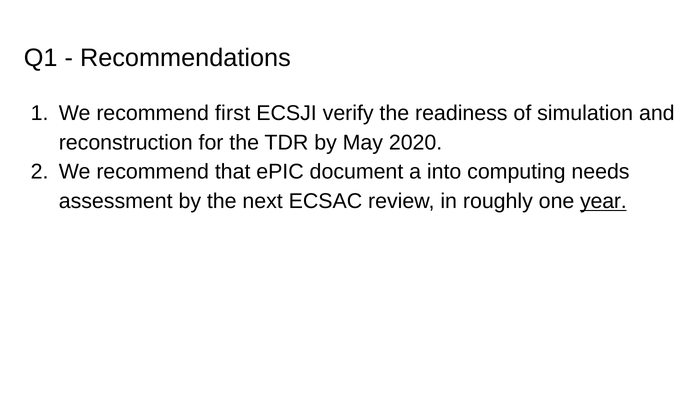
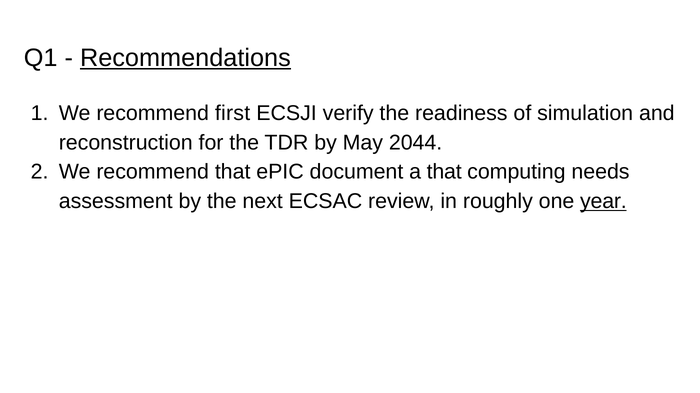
Recommendations underline: none -> present (185, 58)
2020: 2020 -> 2044 (416, 143)
a into: into -> that (444, 172)
